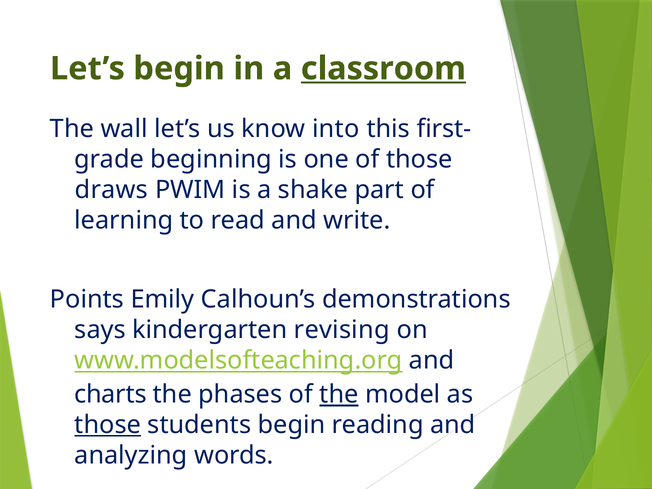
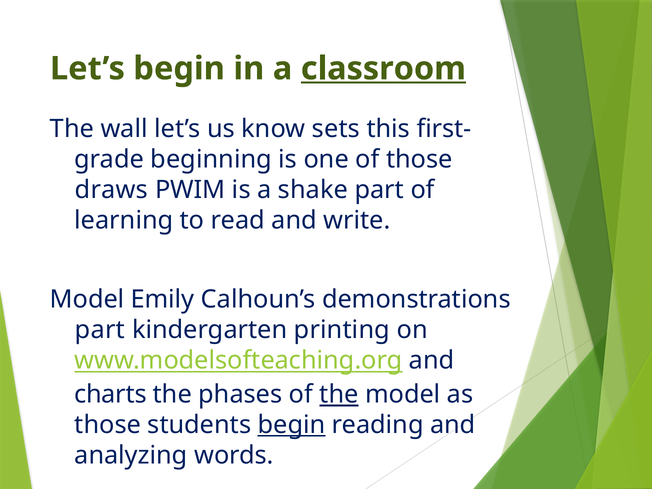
into: into -> sets (336, 129)
Points: Points -> Model (87, 299)
says: says -> part (100, 330)
revising: revising -> printing (342, 330)
those underline: present -> none (108, 425)
begin underline: none -> present (291, 425)
